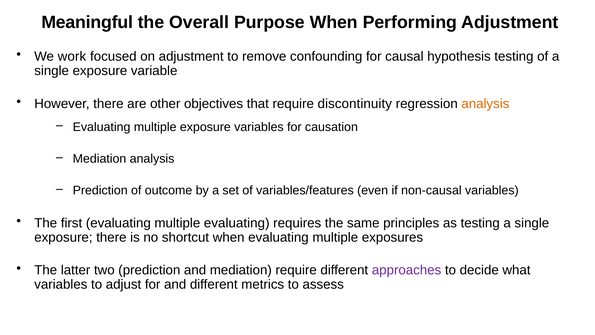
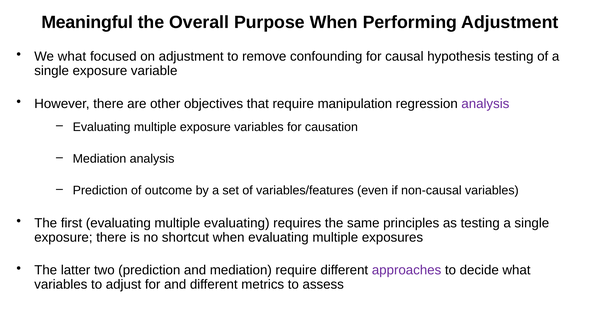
We work: work -> what (72, 56)
discontinuity: discontinuity -> manipulation (355, 104)
analysis colour: orange -> purple (485, 104)
